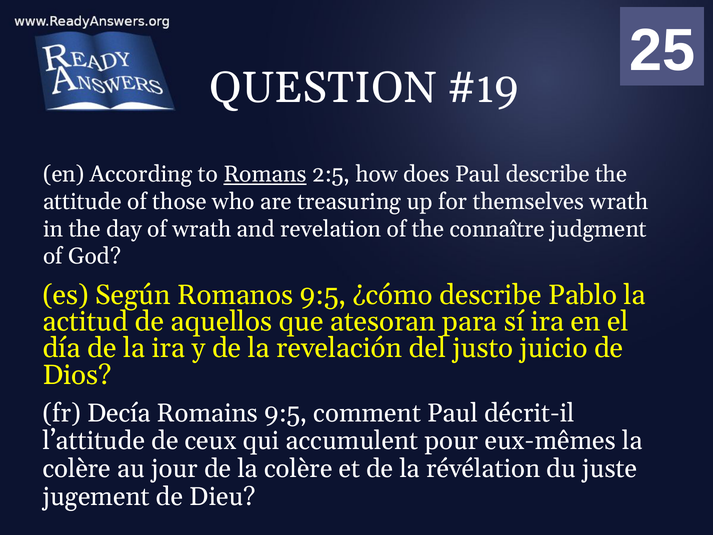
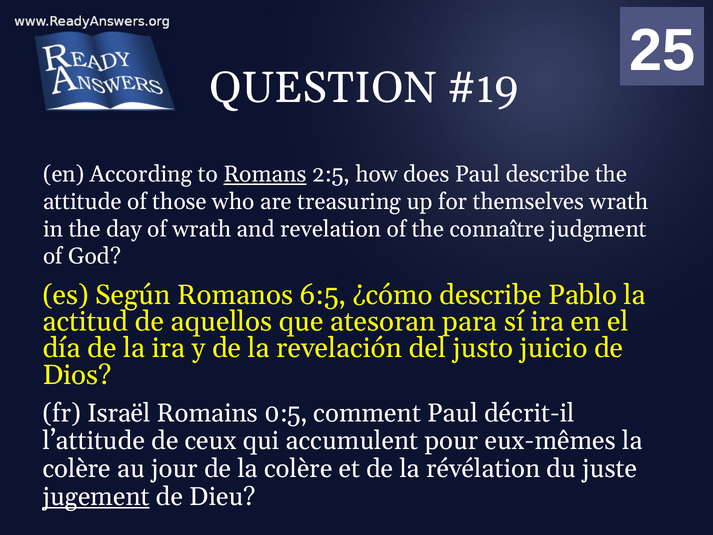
Romanos 9:5: 9:5 -> 6:5 (323, 295)
Decía: Decía -> Israël (119, 413)
Romains 9:5: 9:5 -> 0:5 (286, 413)
jugement underline: none -> present (96, 496)
